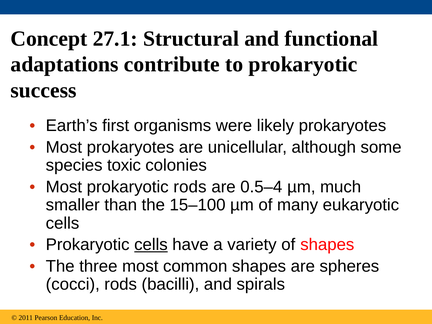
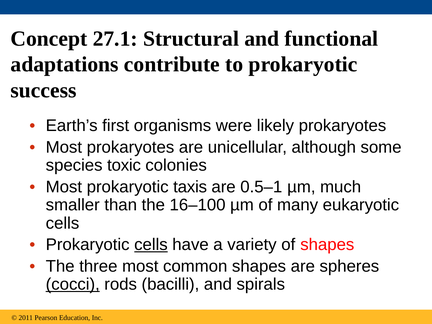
prokaryotic rods: rods -> taxis (190, 187)
0.5–4: 0.5–4 -> 0.5–1 (261, 187)
15–100: 15–100 -> 16–100 (198, 205)
cocci underline: none -> present (73, 284)
